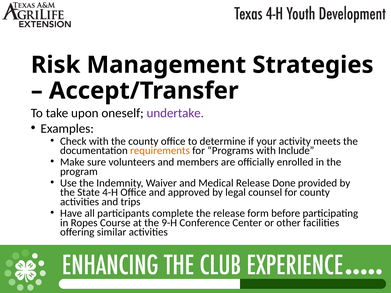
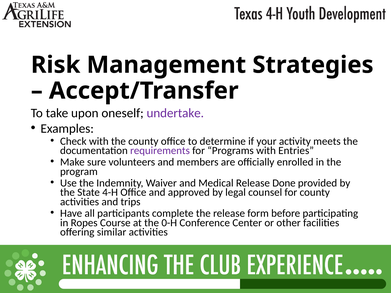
requirements colour: orange -> purple (160, 151)
Include: Include -> Entries (296, 151)
9-H: 9-H -> 0-H (169, 223)
